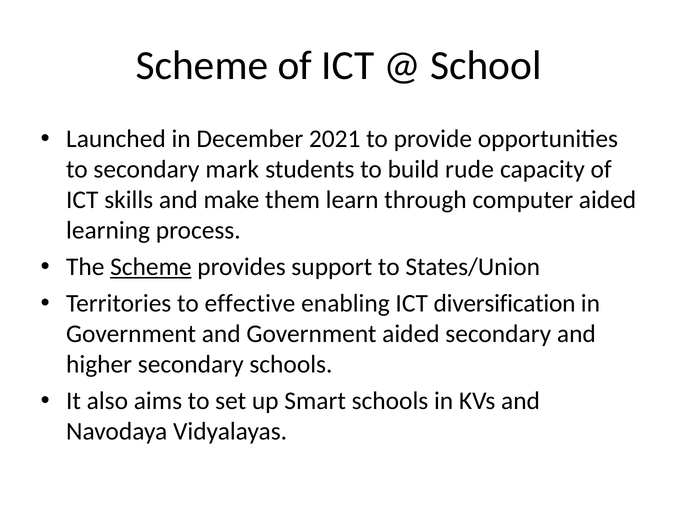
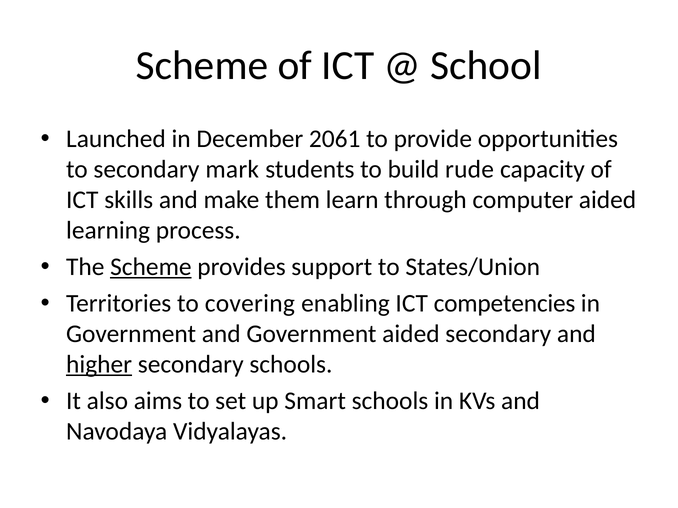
2021: 2021 -> 2061 (335, 139)
effective: effective -> covering (250, 304)
diversification: diversification -> competencies (505, 304)
higher underline: none -> present (99, 365)
